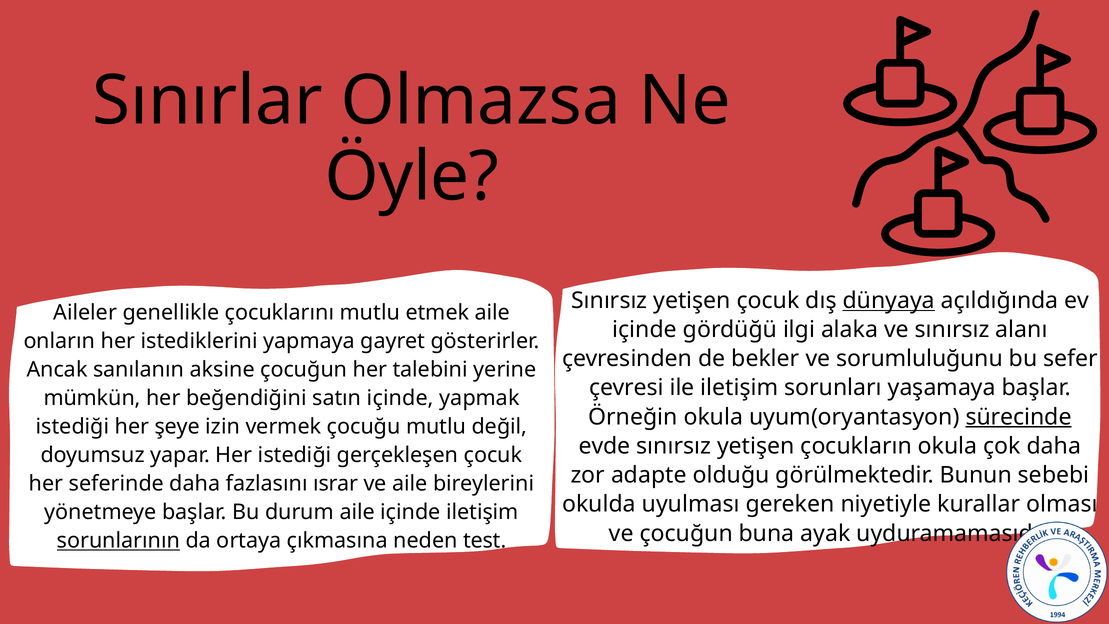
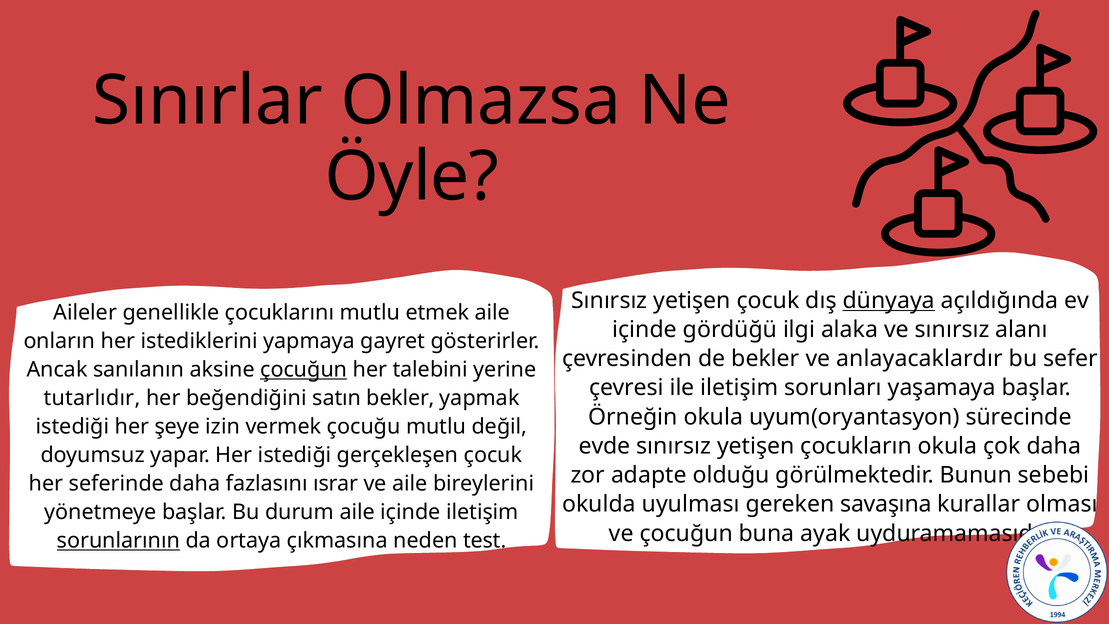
sorumluluğunu: sorumluluğunu -> anlayacaklardır (920, 359)
çocuğun underline: none -> present (304, 370)
mümkün: mümkün -> tutarlıdır (92, 398)
satın içinde: içinde -> bekler (400, 398)
sürecinde underline: present -> none (1019, 417)
niyetiyle: niyetiyle -> savaşına (886, 504)
